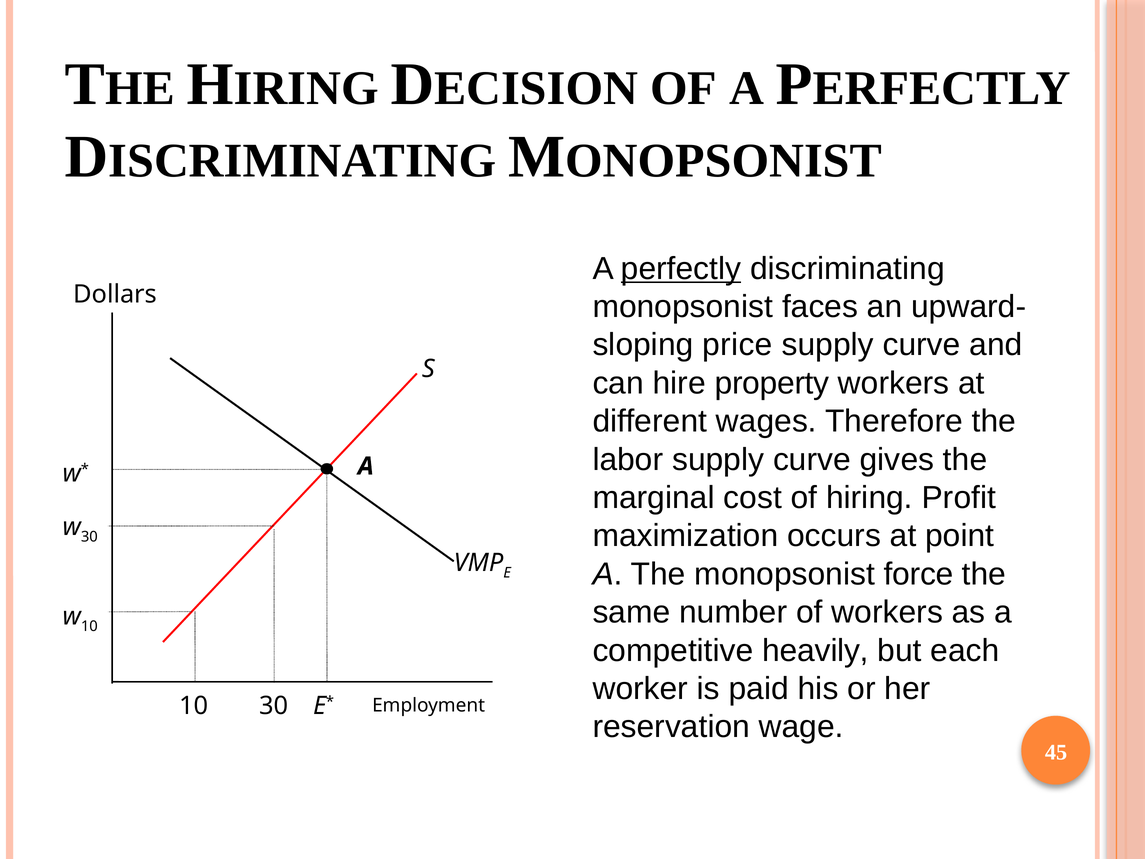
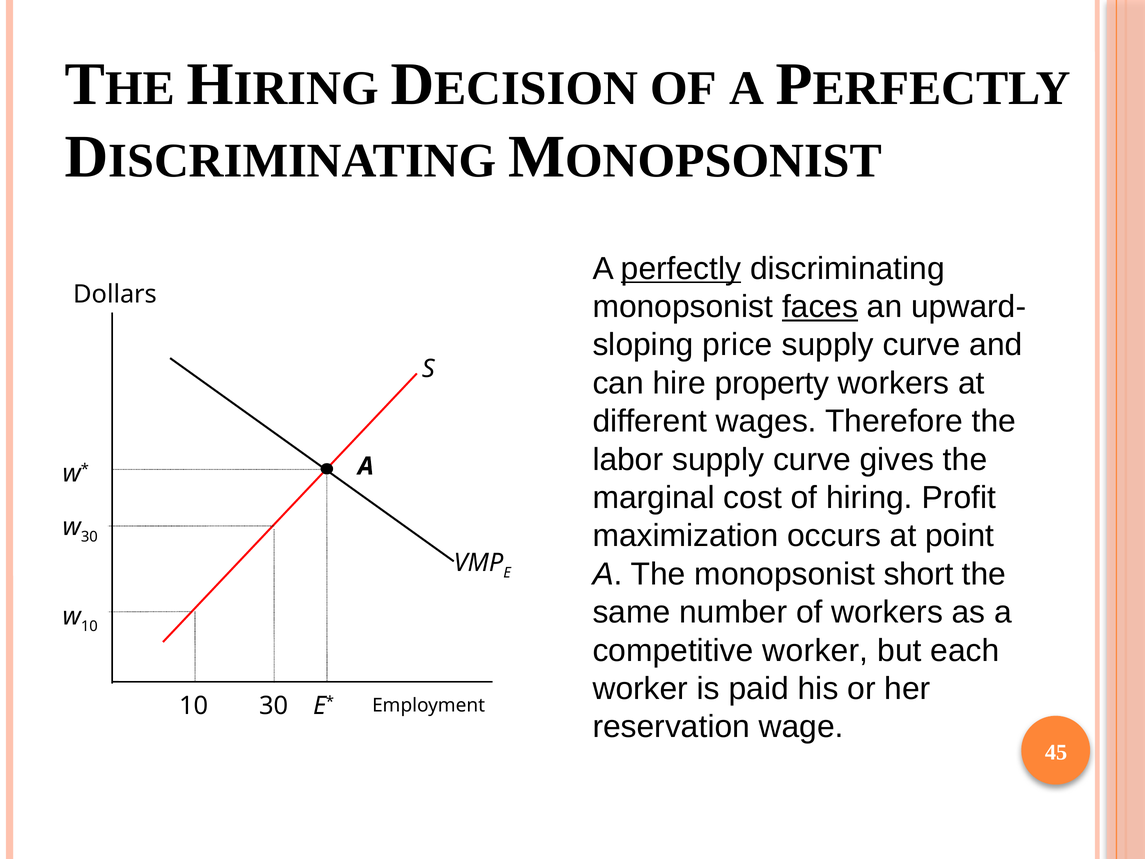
faces underline: none -> present (820, 307)
force: force -> short (919, 574)
competitive heavily: heavily -> worker (815, 650)
